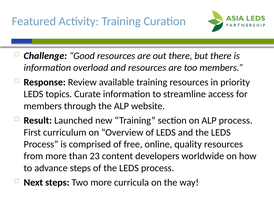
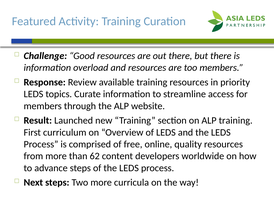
ALP process: process -> training (236, 121)
23: 23 -> 62 (95, 156)
